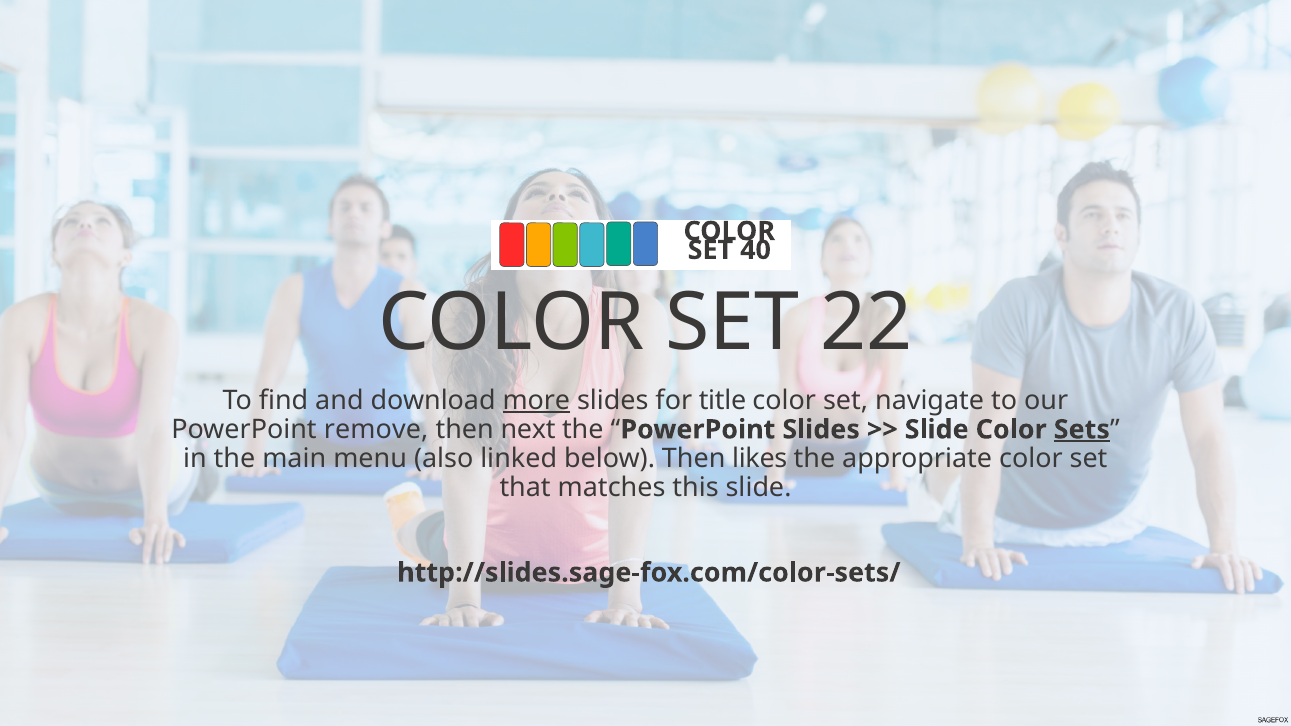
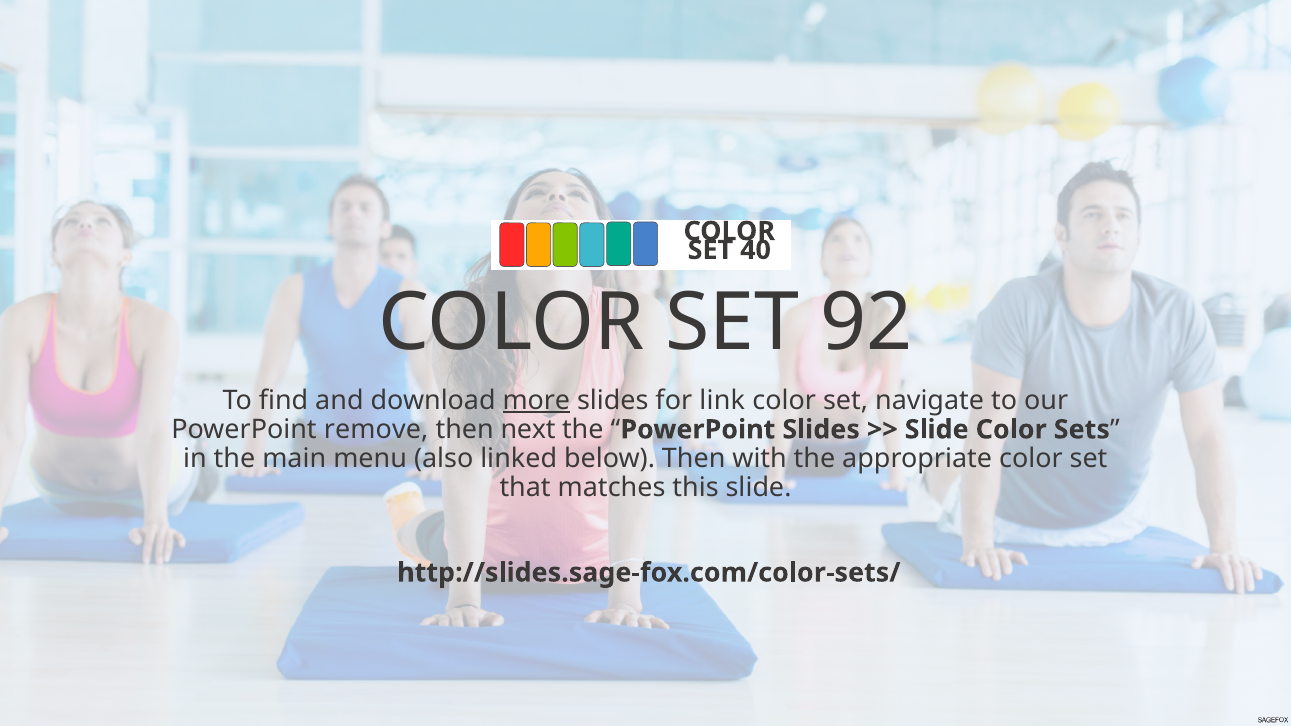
22: 22 -> 92 (867, 323)
title: title -> link (722, 401)
Sets underline: present -> none (1082, 430)
likes: likes -> with (760, 459)
